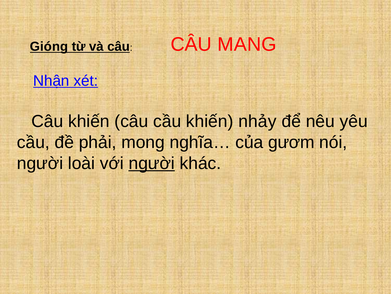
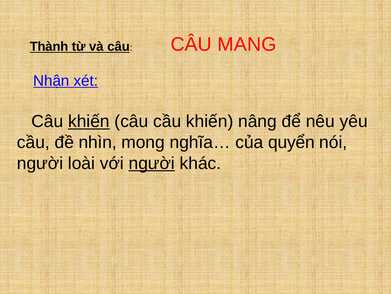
Gióng: Gióng -> Thành (49, 46)
khiến underline: none -> present (89, 121)
nhảy: nhảy -> nâng (257, 121)
phải: phải -> nhìn (98, 142)
gươm: gươm -> quyển (291, 142)
